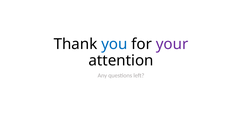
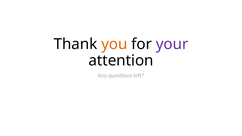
you colour: blue -> orange (114, 44)
